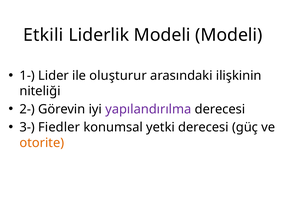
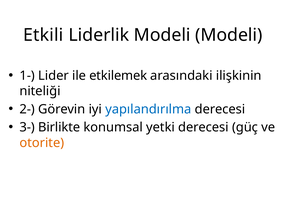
oluşturur: oluşturur -> etkilemek (118, 75)
yapılandırılma colour: purple -> blue (148, 109)
Fiedler: Fiedler -> Birlikte (59, 127)
